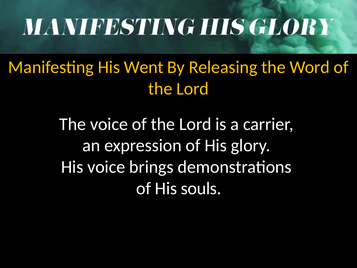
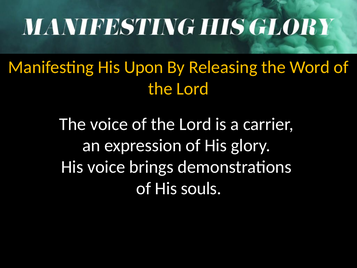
Went: Went -> Upon (144, 67)
